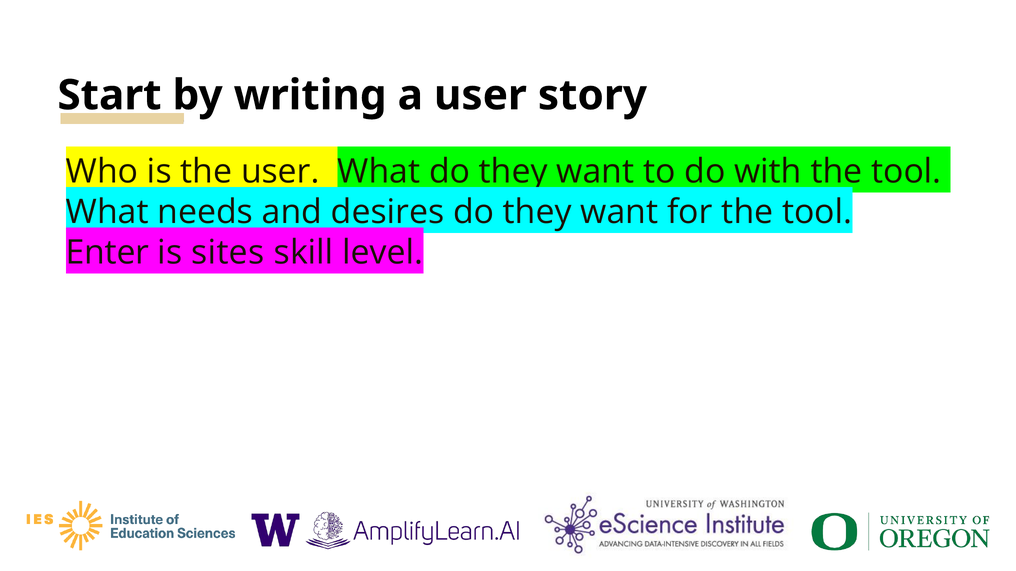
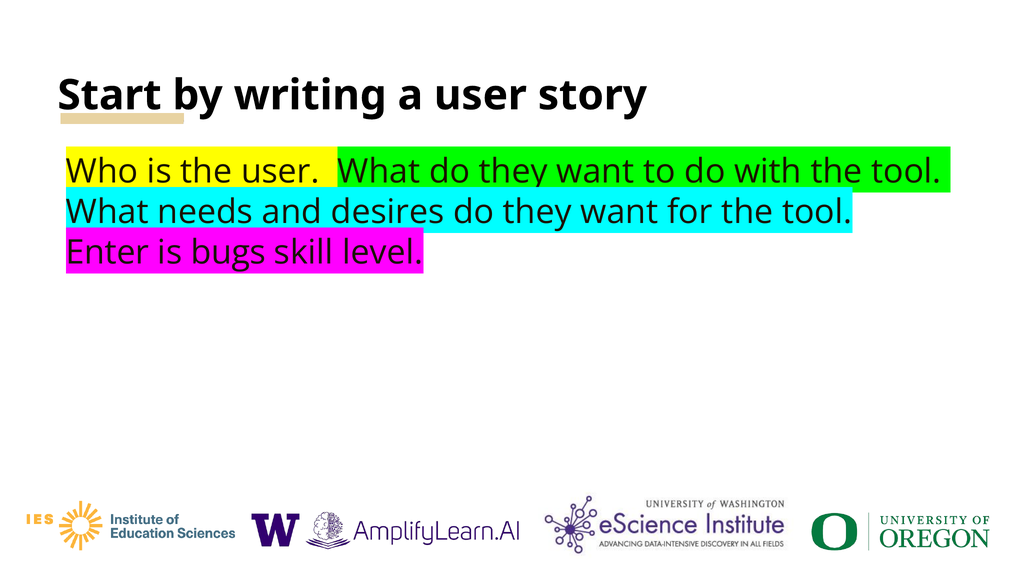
sites: sites -> bugs (228, 253)
